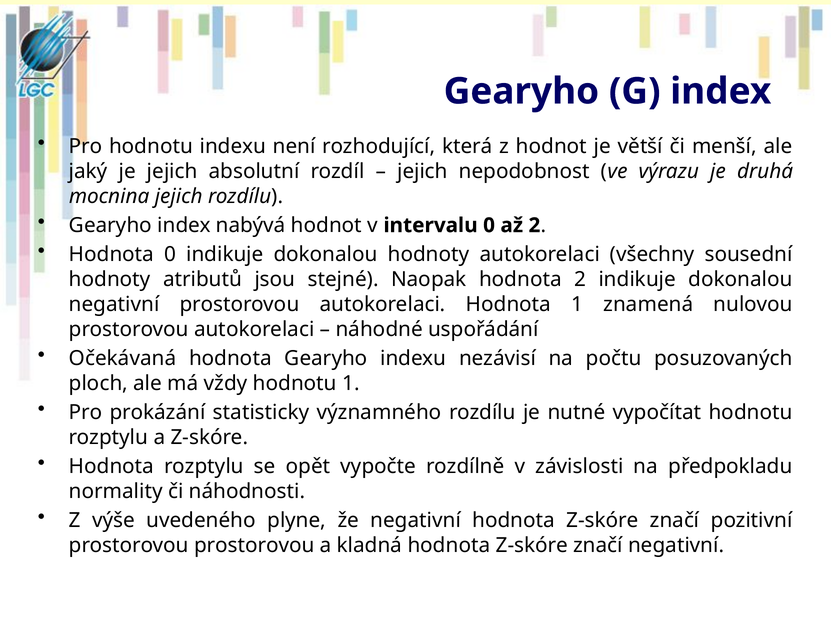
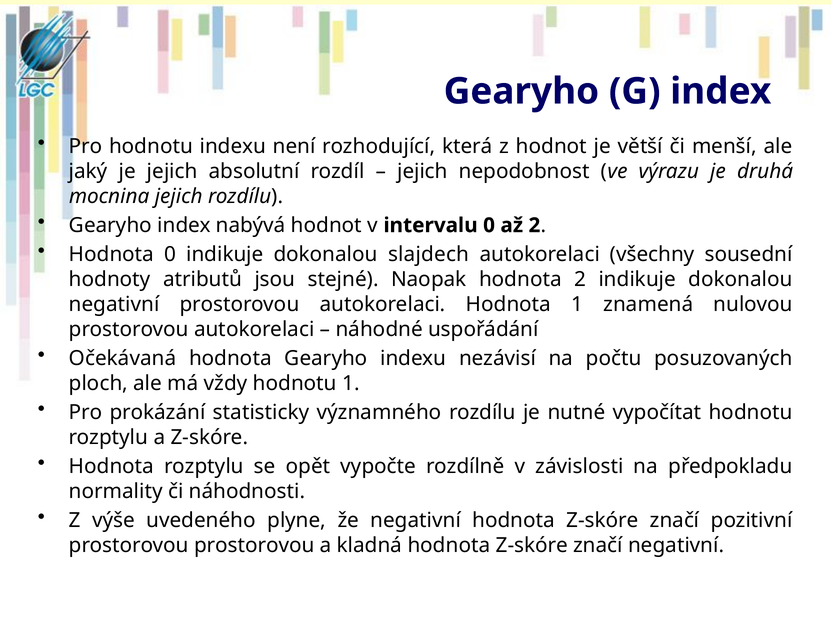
dokonalou hodnoty: hodnoty -> slajdech (429, 255)
